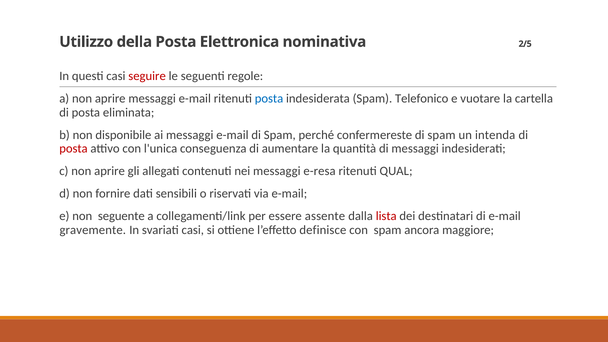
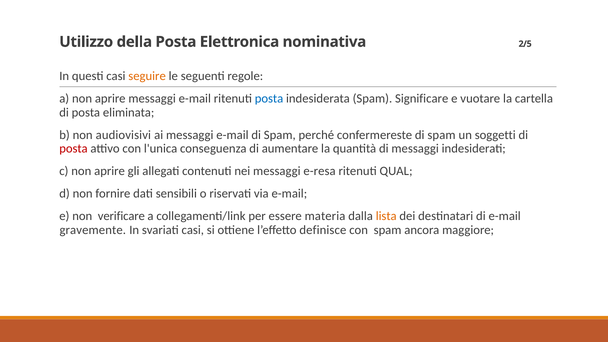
seguire colour: red -> orange (147, 76)
Telefonico: Telefonico -> Significare (422, 99)
disponibile: disponibile -> audiovisivi (123, 135)
intenda: intenda -> soggetti (495, 135)
seguente: seguente -> verificare (121, 216)
assente: assente -> materia (325, 216)
lista colour: red -> orange (386, 216)
